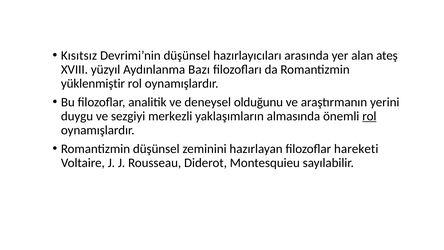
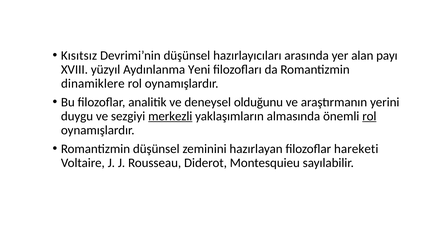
ateş: ateş -> payı (387, 55)
Bazı: Bazı -> Yeni (199, 69)
yüklenmiştir: yüklenmiştir -> dinamiklere (93, 83)
merkezli underline: none -> present (170, 116)
